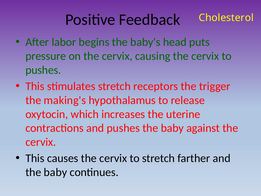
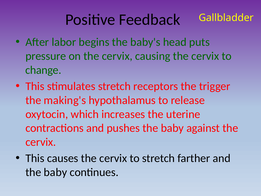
Cholesterol: Cholesterol -> Gallbladder (226, 18)
pushes: pushes -> change (43, 70)
